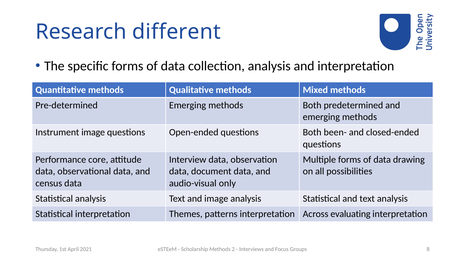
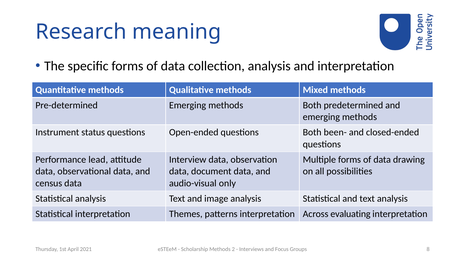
different: different -> meaning (177, 32)
Instrument image: image -> status (93, 133)
core: core -> lead (98, 160)
